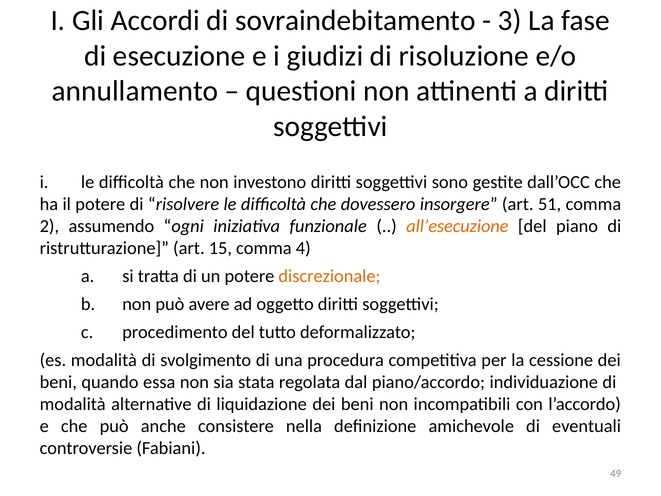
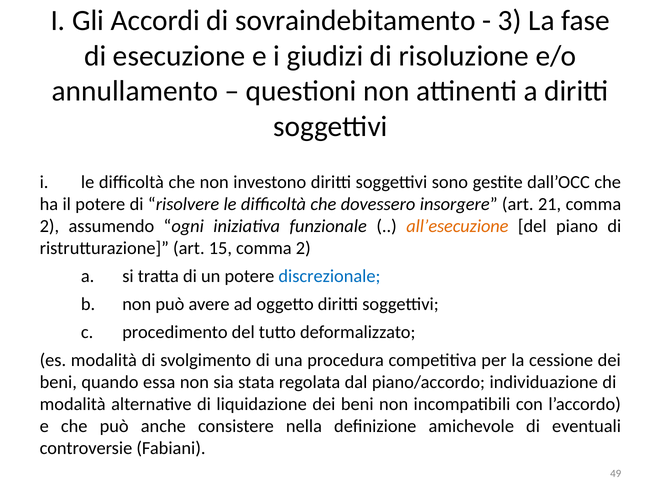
51: 51 -> 21 (550, 204)
15 comma 4: 4 -> 2 (303, 248)
discrezionale colour: orange -> blue (329, 276)
